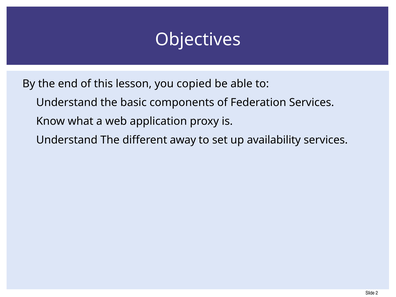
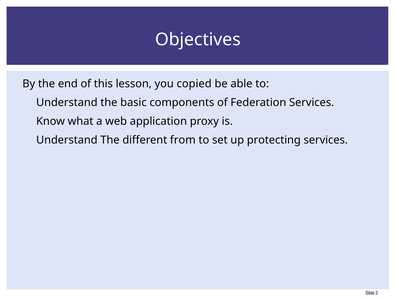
away: away -> from (183, 140)
availability: availability -> protecting (274, 140)
